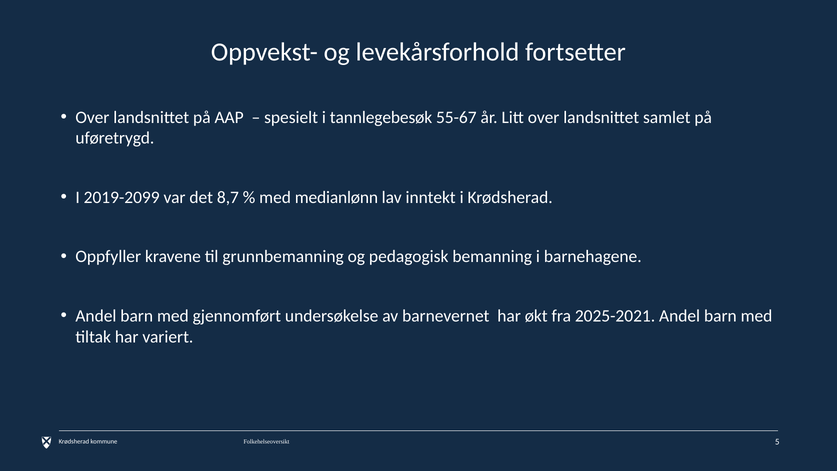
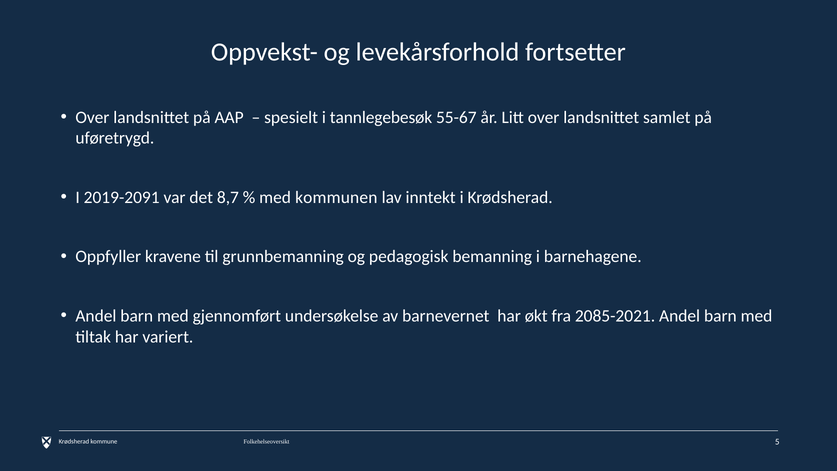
2019-2099: 2019-2099 -> 2019-2091 (122, 197)
medianlønn: medianlønn -> kommunen (336, 197)
2025-2021: 2025-2021 -> 2085-2021 (615, 316)
